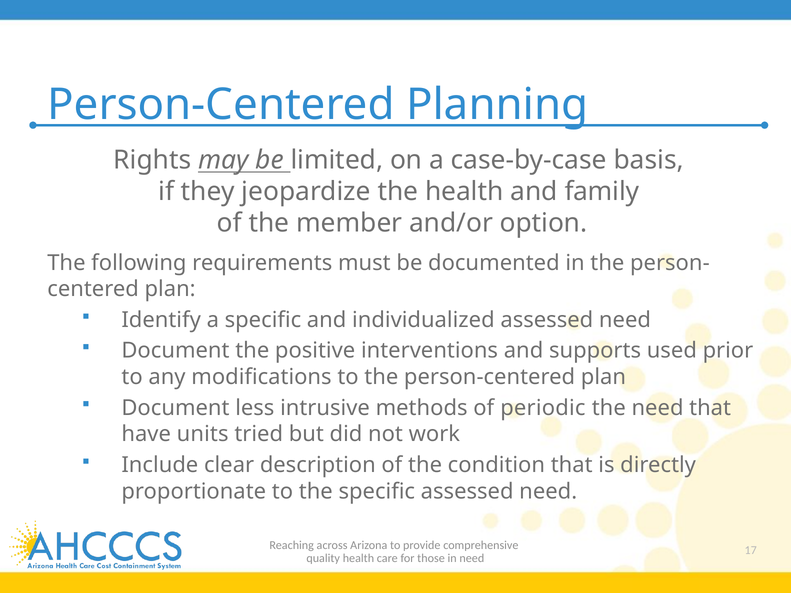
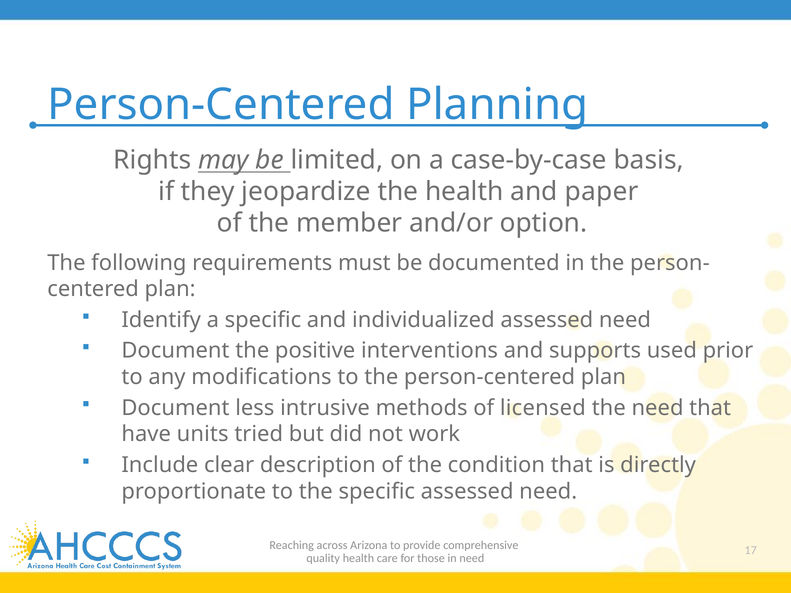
family: family -> paper (602, 192)
periodic: periodic -> licensed (543, 408)
